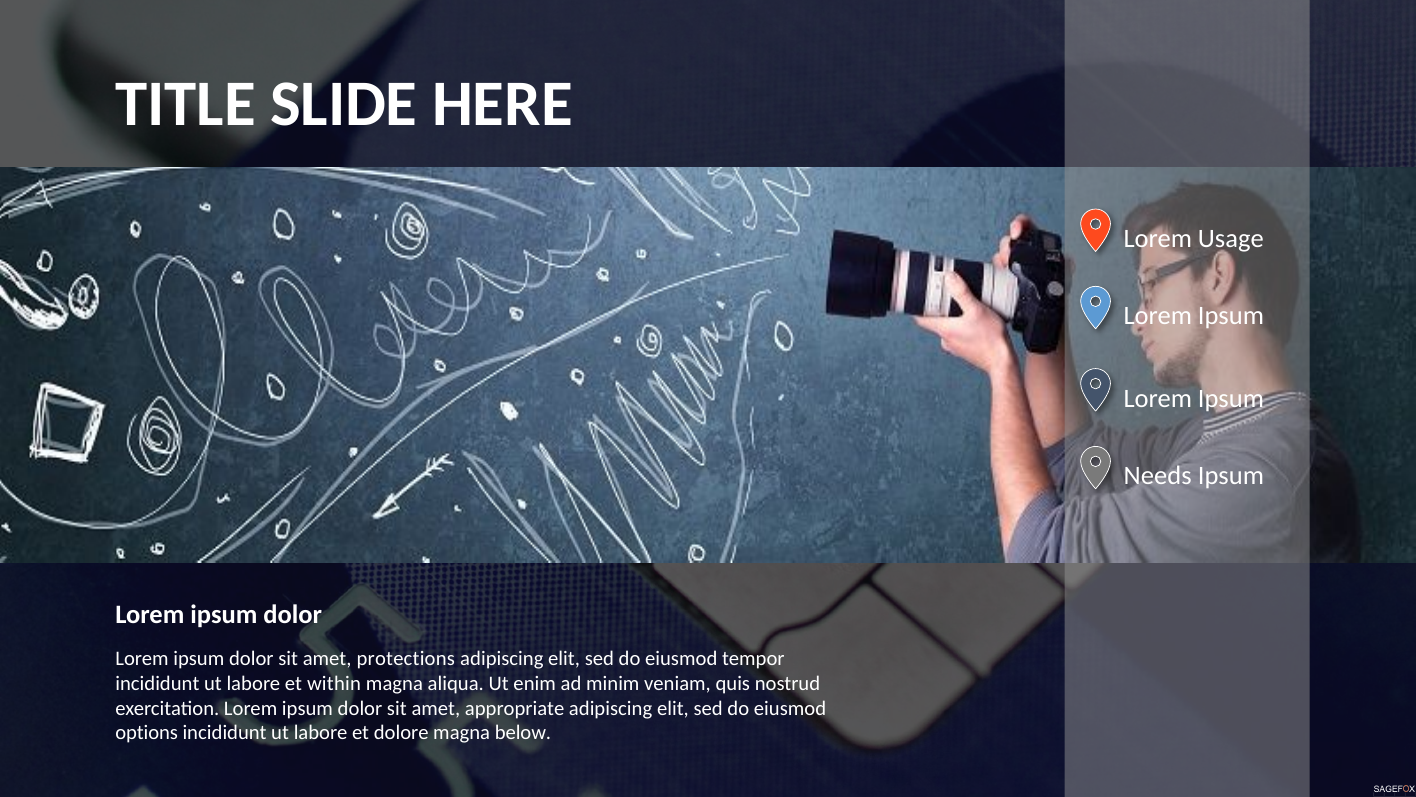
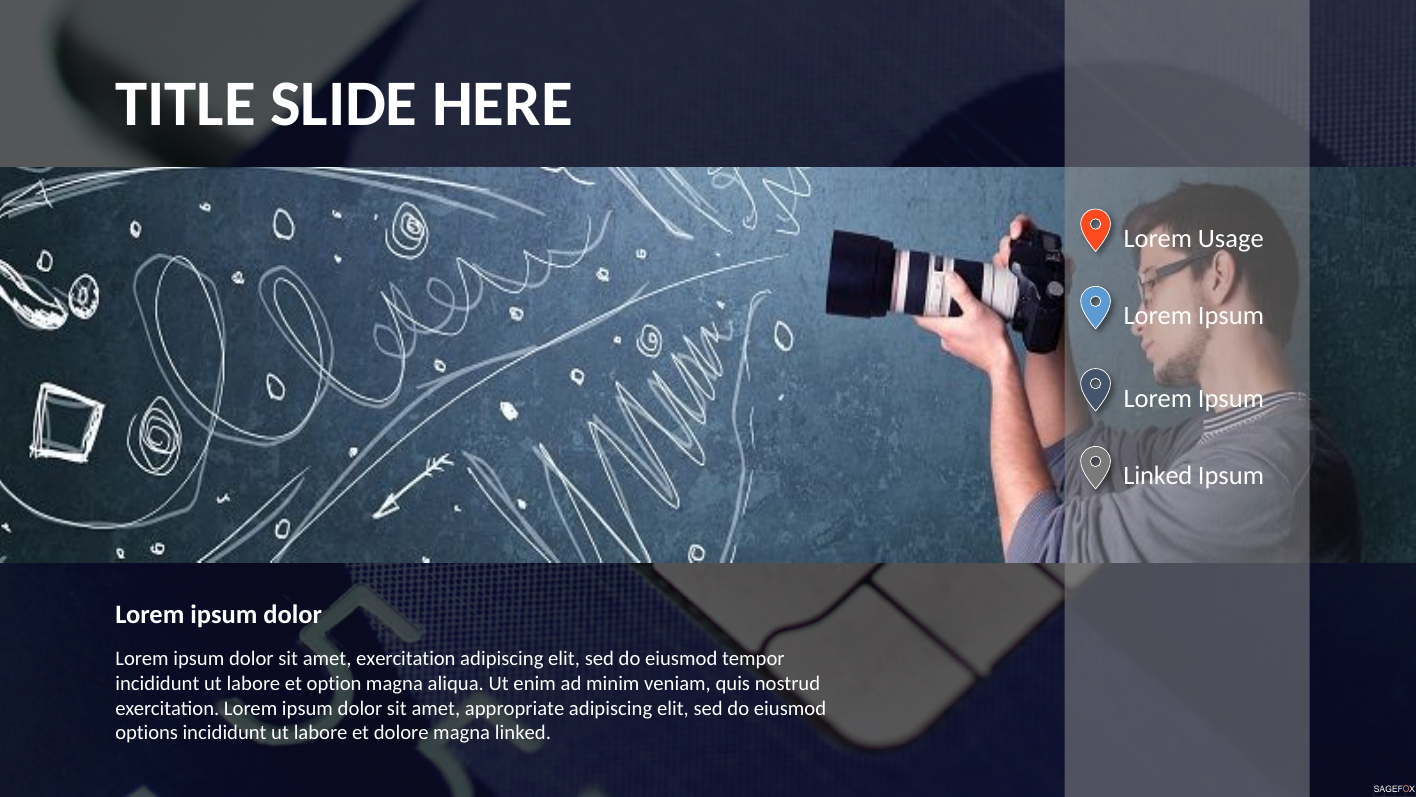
Needs: Needs -> Linked (1158, 476)
amet protections: protections -> exercitation (406, 658)
within: within -> option (334, 683)
magna below: below -> linked (523, 733)
